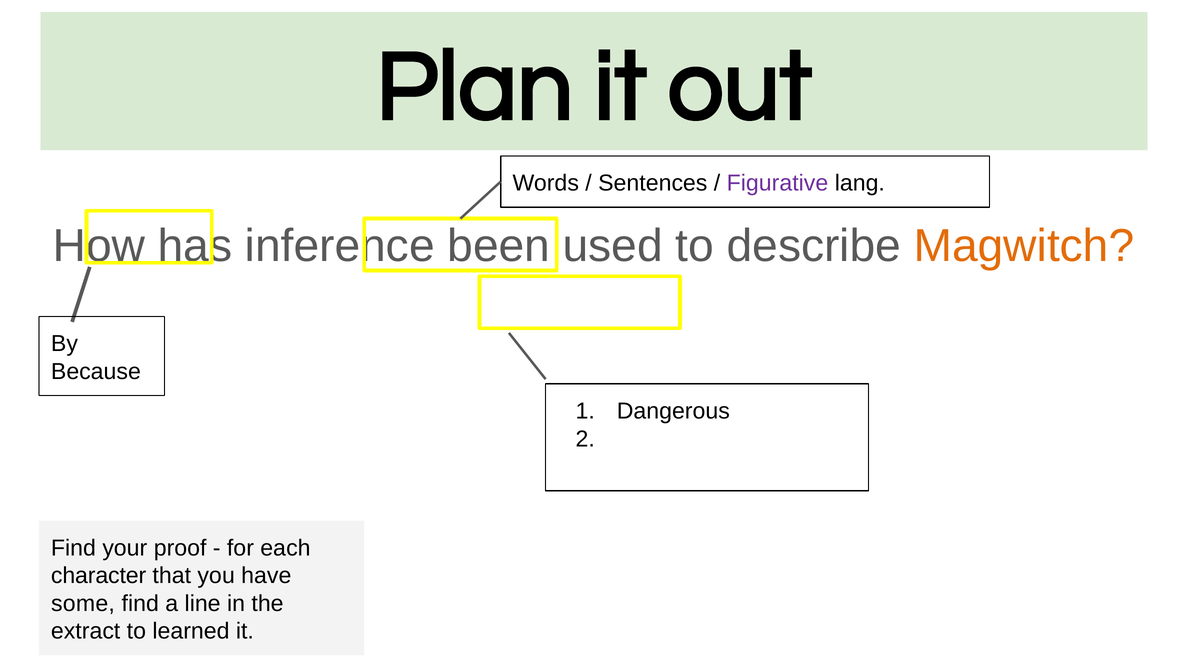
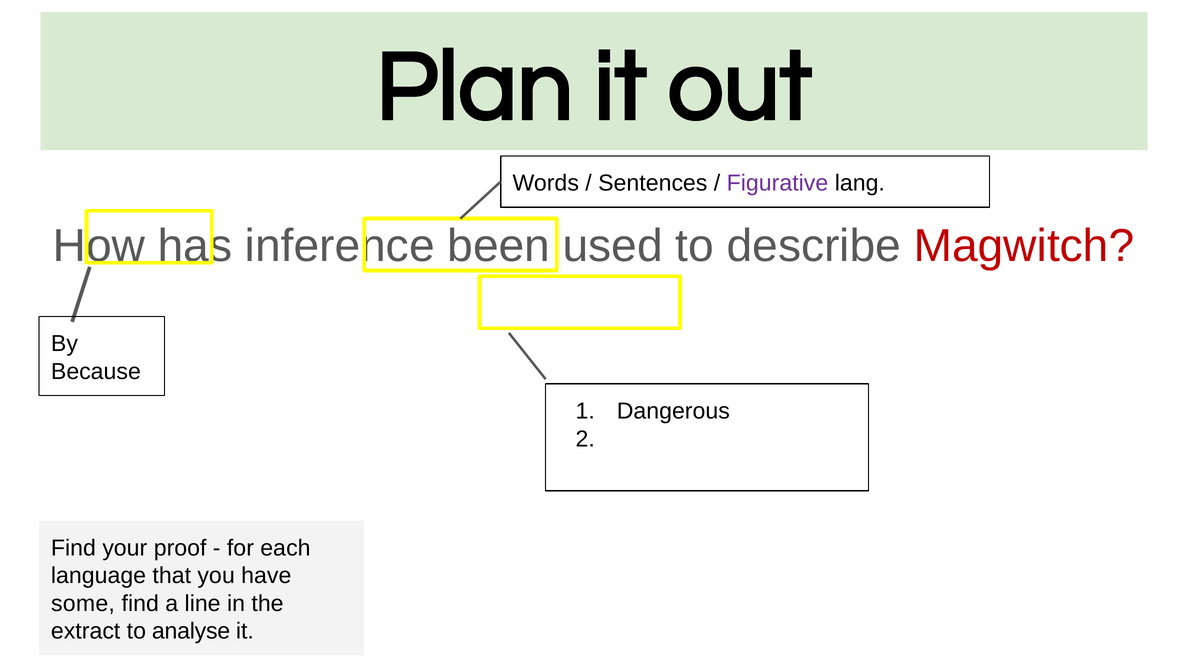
Magwitch colour: orange -> red (1024, 246)
character: character -> language (99, 576)
learned: learned -> analyse (191, 631)
